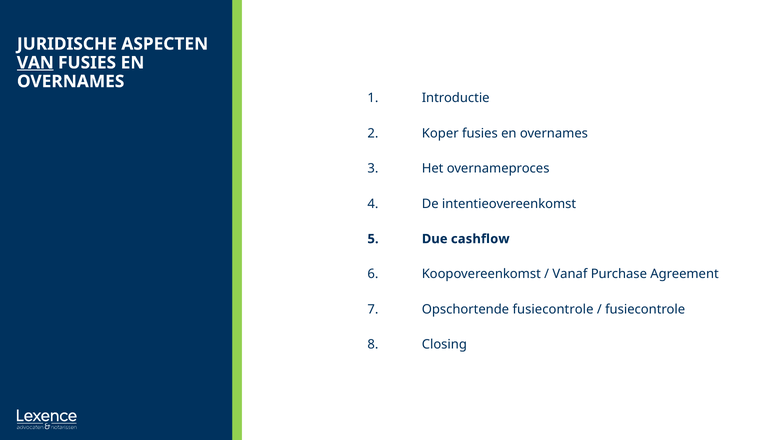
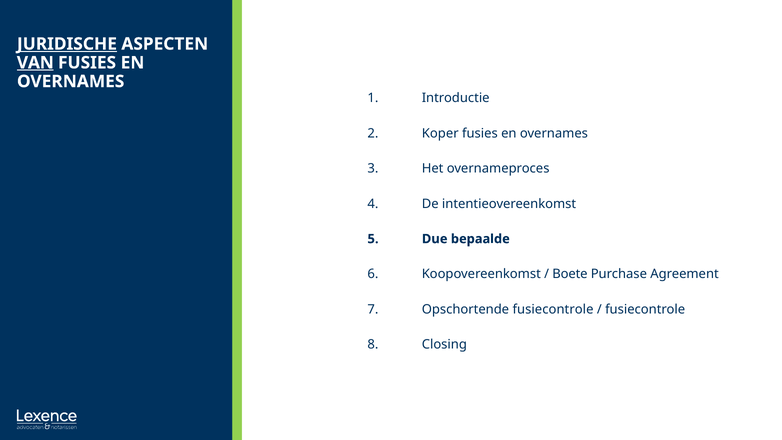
JURIDISCHE underline: none -> present (67, 44)
cashflow: cashflow -> bepaalde (480, 239)
Vanaf: Vanaf -> Boete (570, 274)
